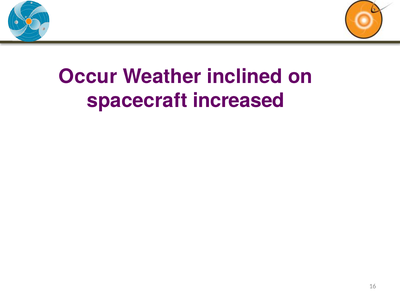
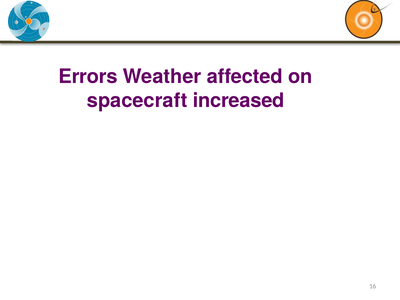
Occur: Occur -> Errors (88, 76)
inclined: inclined -> affected (245, 76)
